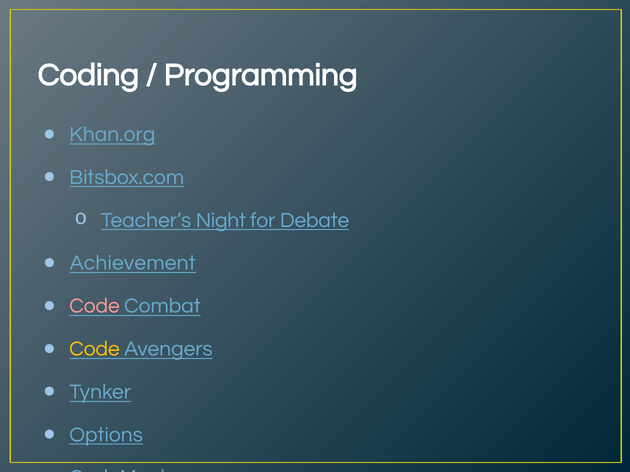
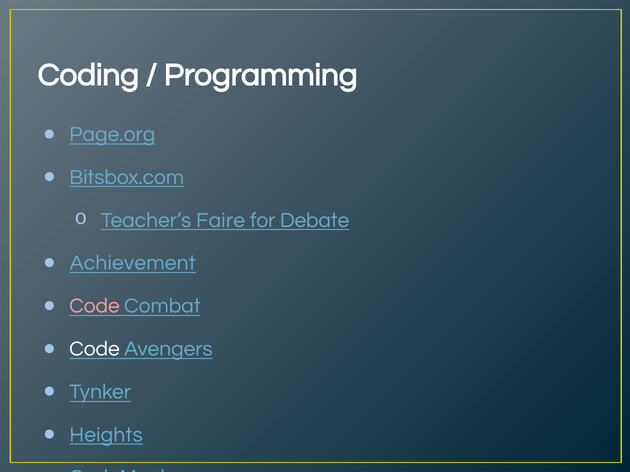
Khan.org: Khan.org -> Page.org (112, 134)
Night: Night -> Faire (221, 220)
Code colour: yellow -> white (95, 349)
Options: Options -> Heights (106, 435)
